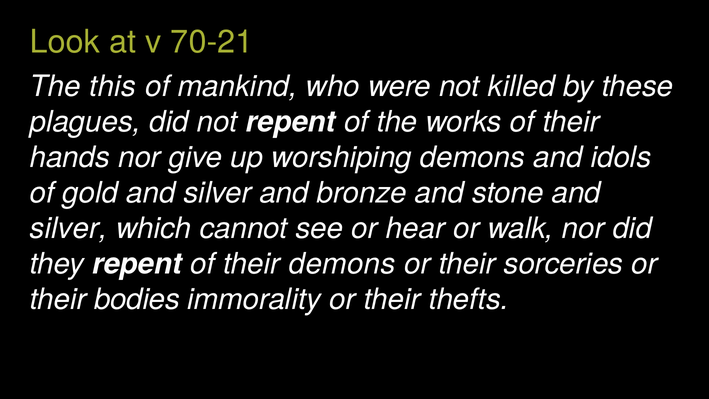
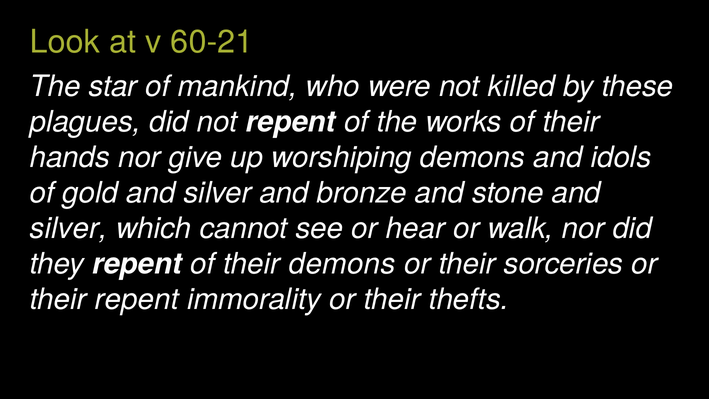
70-21: 70-21 -> 60-21 (212, 42)
this: this -> star (113, 87)
their bodies: bodies -> repent (137, 299)
